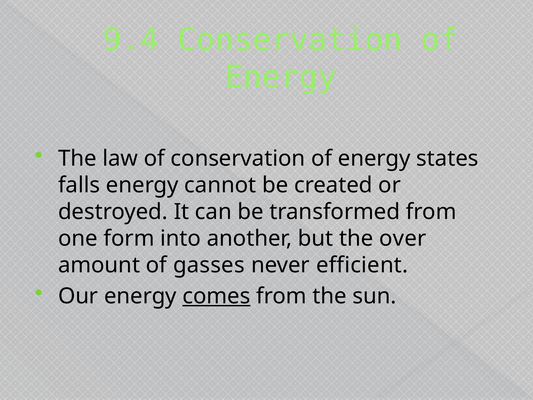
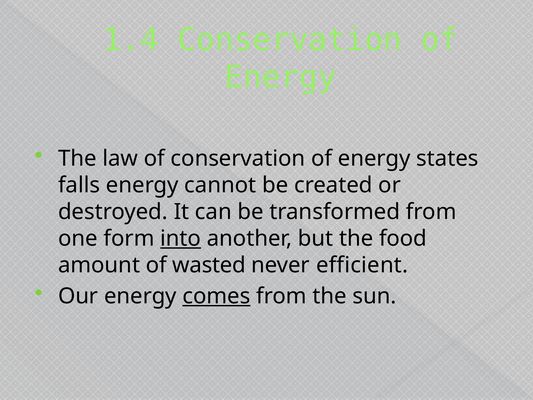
9.4: 9.4 -> 1.4 (131, 40)
into underline: none -> present (181, 238)
over: over -> food (403, 238)
gasses: gasses -> wasted (209, 265)
